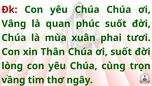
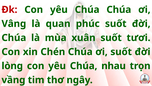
xuân phai: phai -> suốt (111, 38)
Thân: Thân -> Chén (53, 52)
cùng: cùng -> nhau (114, 66)
